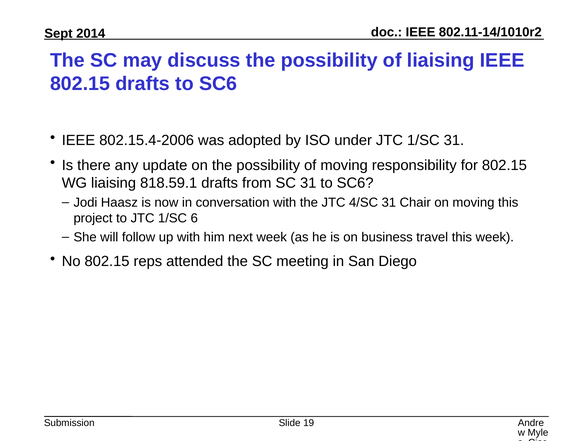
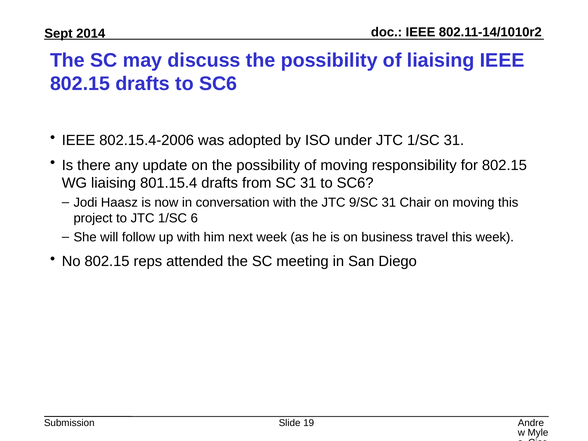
818.59.1: 818.59.1 -> 801.15.4 (169, 183)
4/SC: 4/SC -> 9/SC (364, 203)
